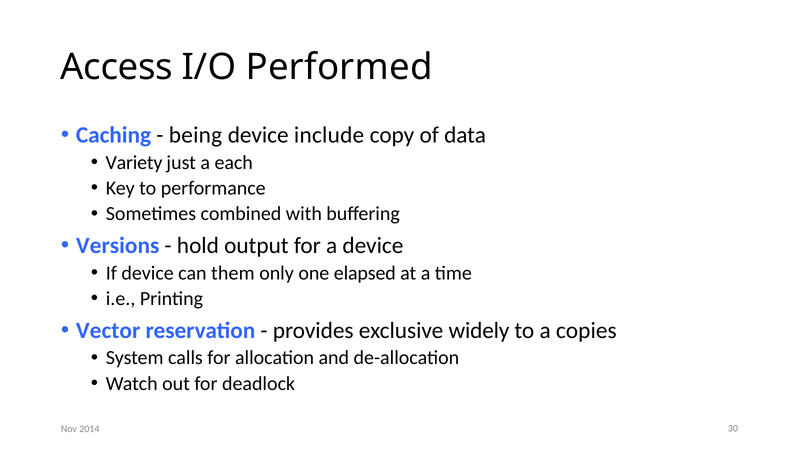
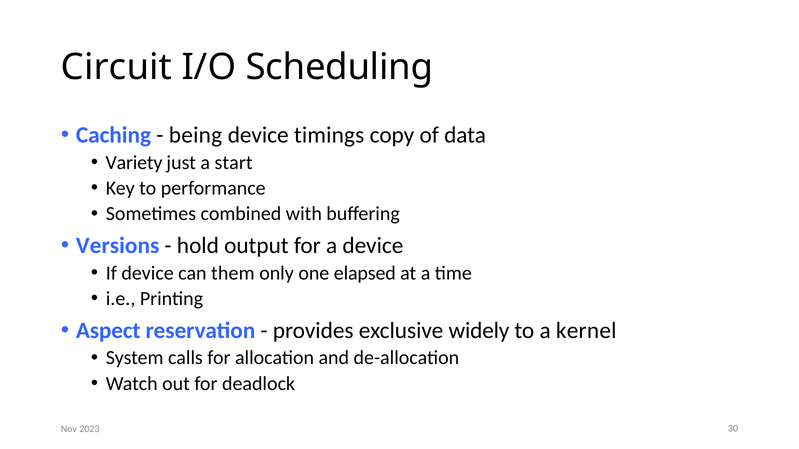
Access: Access -> Circuit (116, 67)
Performed: Performed -> Scheduling (339, 67)
include: include -> timings (329, 135)
each: each -> start (234, 163)
Vector: Vector -> Aspect (108, 331)
copies: copies -> kernel (586, 331)
2014: 2014 -> 2023 (89, 429)
